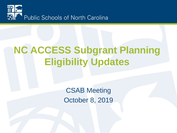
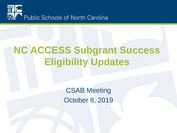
Planning: Planning -> Success (140, 50)
